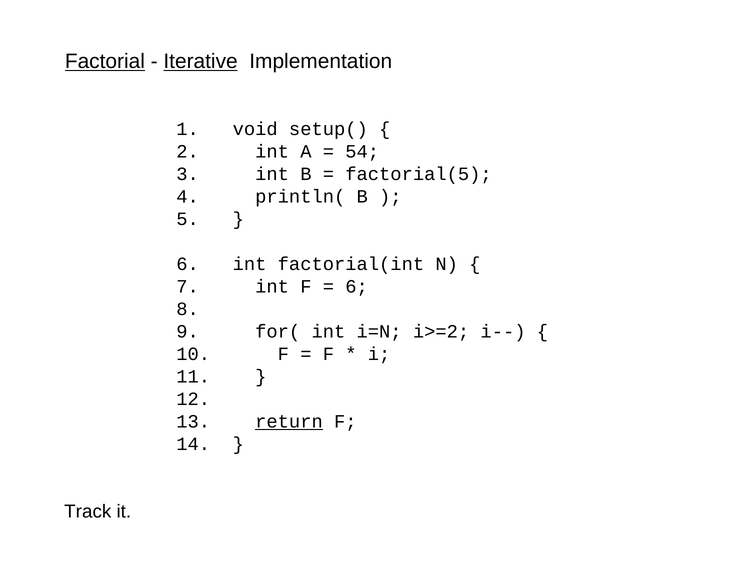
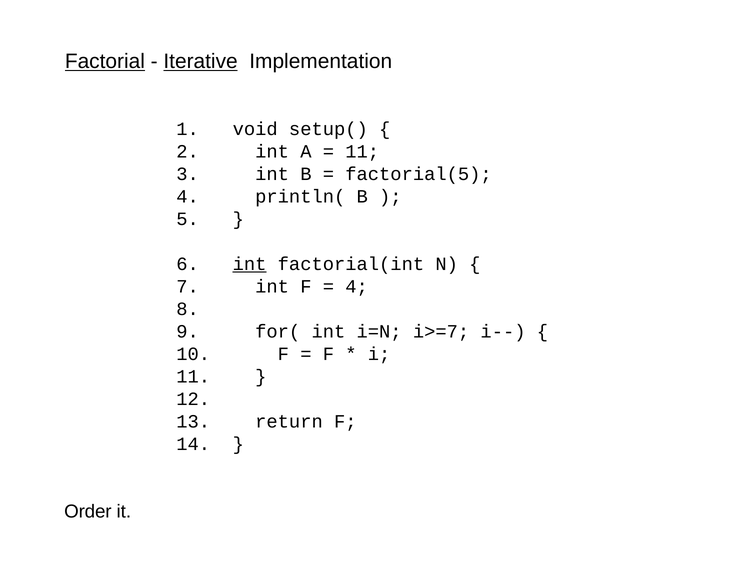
54: 54 -> 11 (362, 151)
int underline: none -> present (250, 264)
6: 6 -> 4 (357, 287)
i>=2: i>=2 -> i>=7 (441, 332)
return underline: present -> none (289, 422)
Track: Track -> Order (88, 512)
